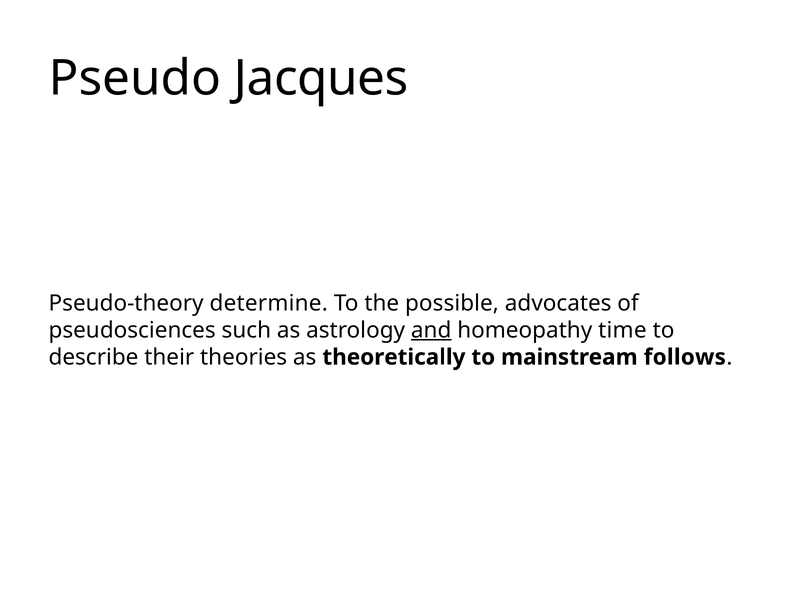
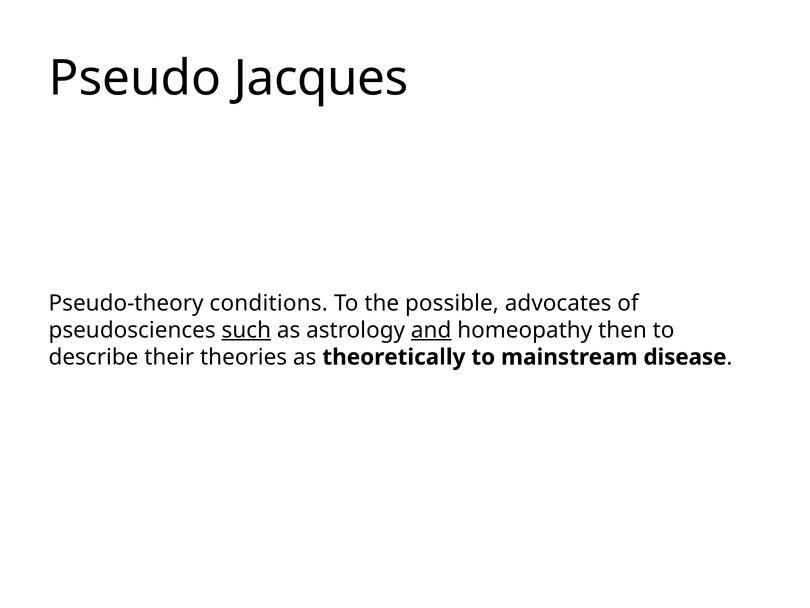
determine: determine -> conditions (269, 303)
such underline: none -> present (246, 330)
time: time -> then (623, 330)
follows: follows -> disease (685, 357)
